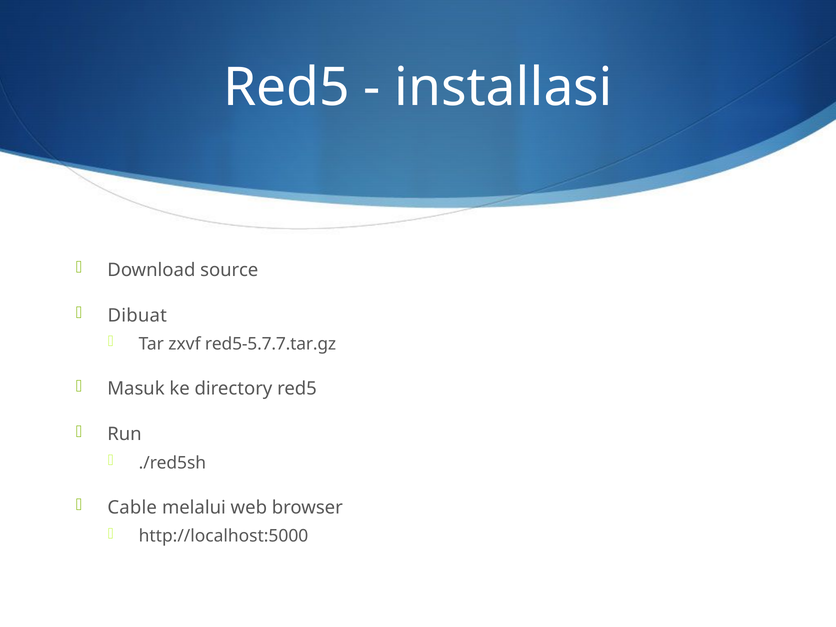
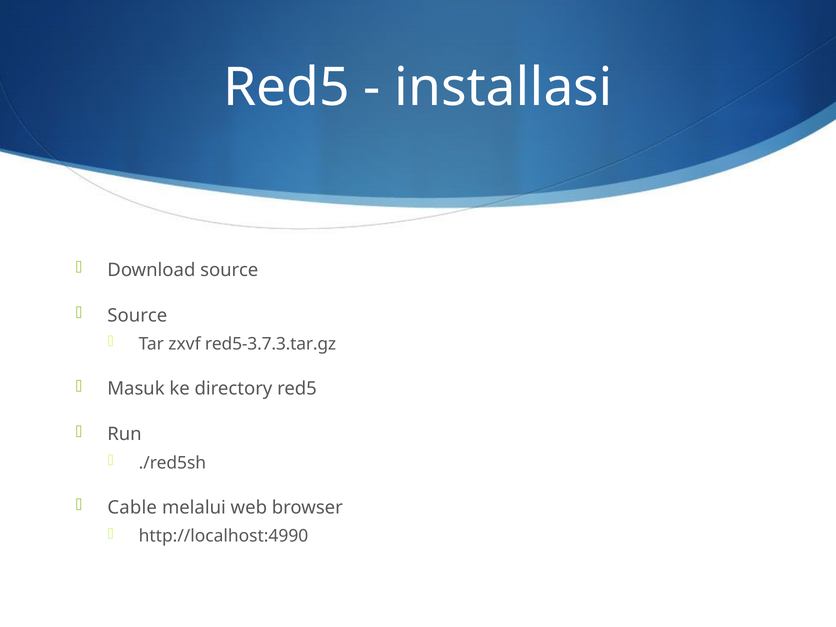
Dibuat: Dibuat -> Source (137, 315)
red5-5.7.7.tar.gz: red5-5.7.7.tar.gz -> red5-3.7.3.tar.gz (271, 344)
http://localhost:5000: http://localhost:5000 -> http://localhost:4990 (224, 536)
